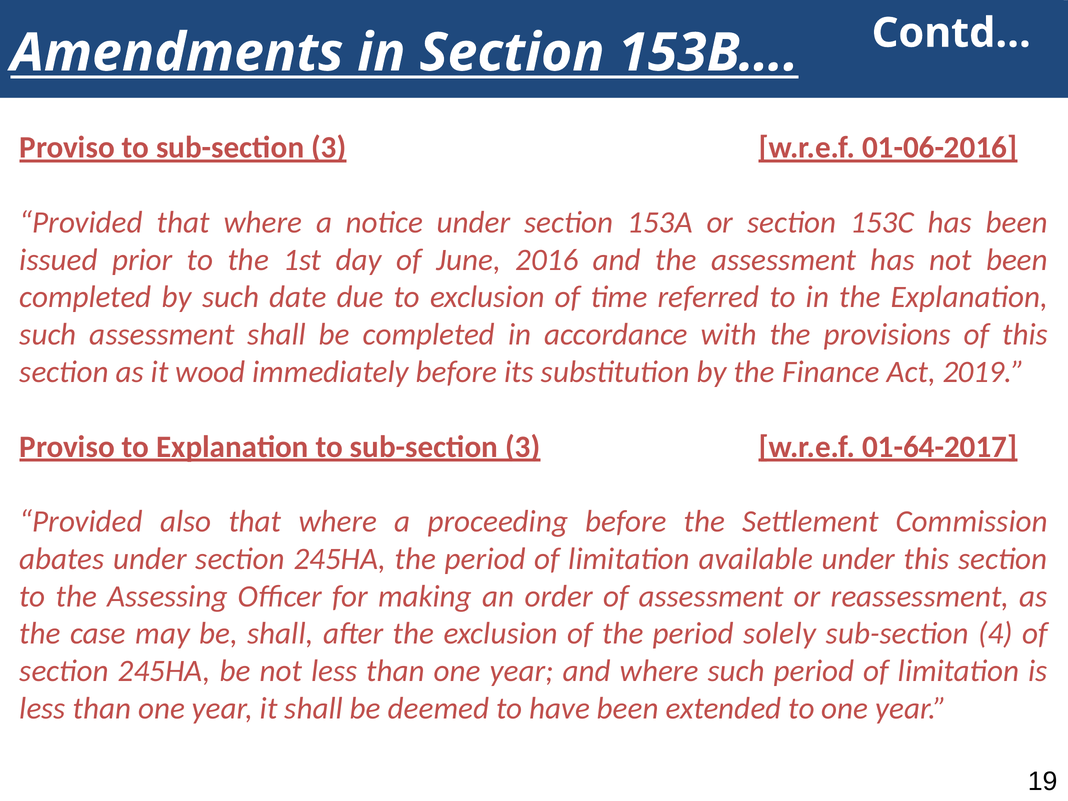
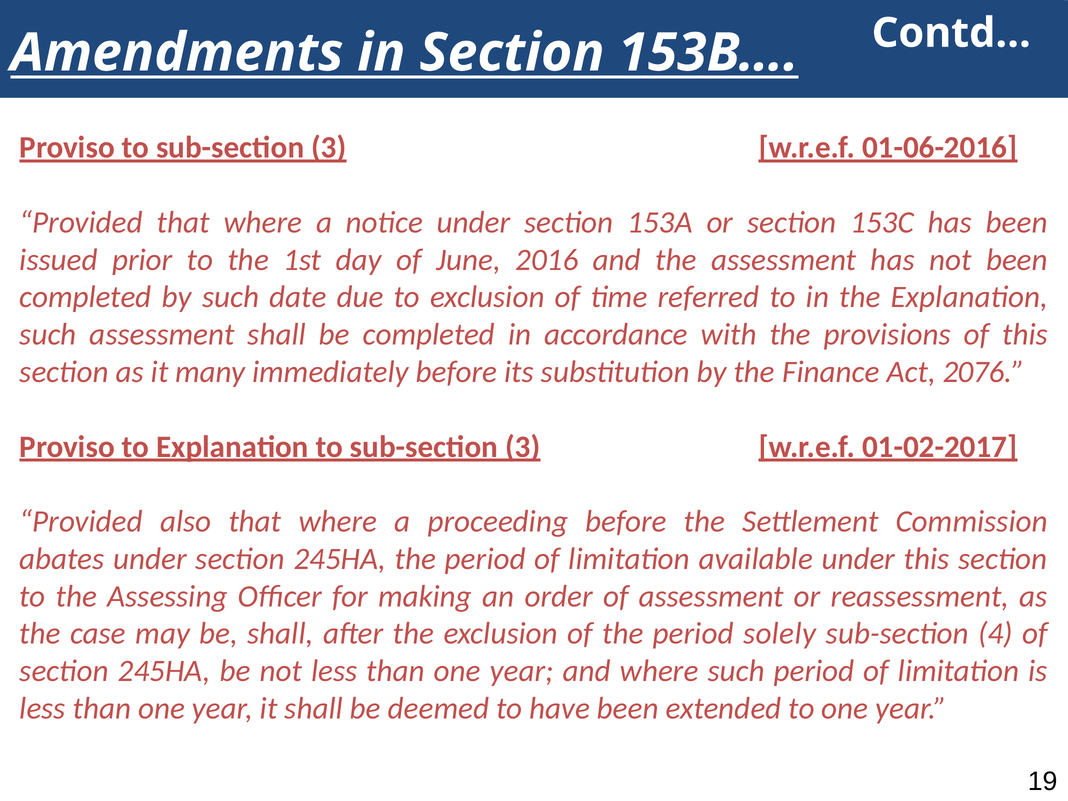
wood: wood -> many (210, 372)
2019: 2019 -> 2076 (984, 372)
01-64-2017: 01-64-2017 -> 01-02-2017 (940, 447)
